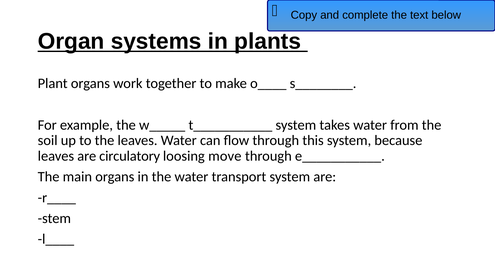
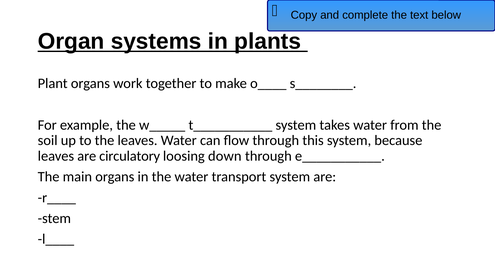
move: move -> down (225, 156)
